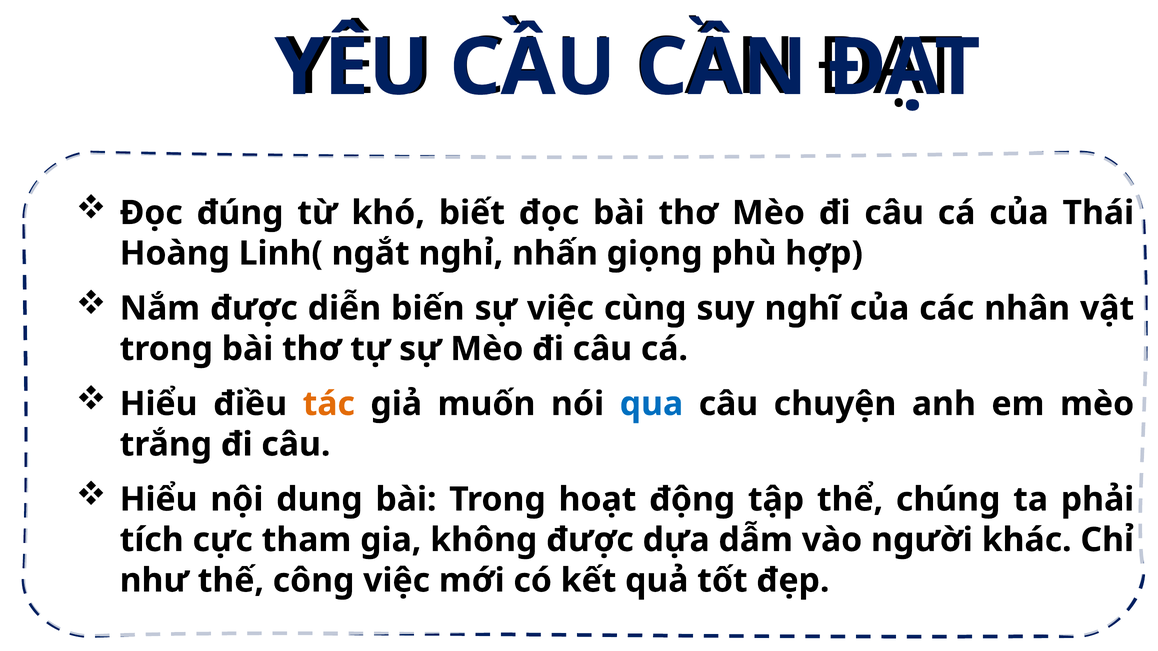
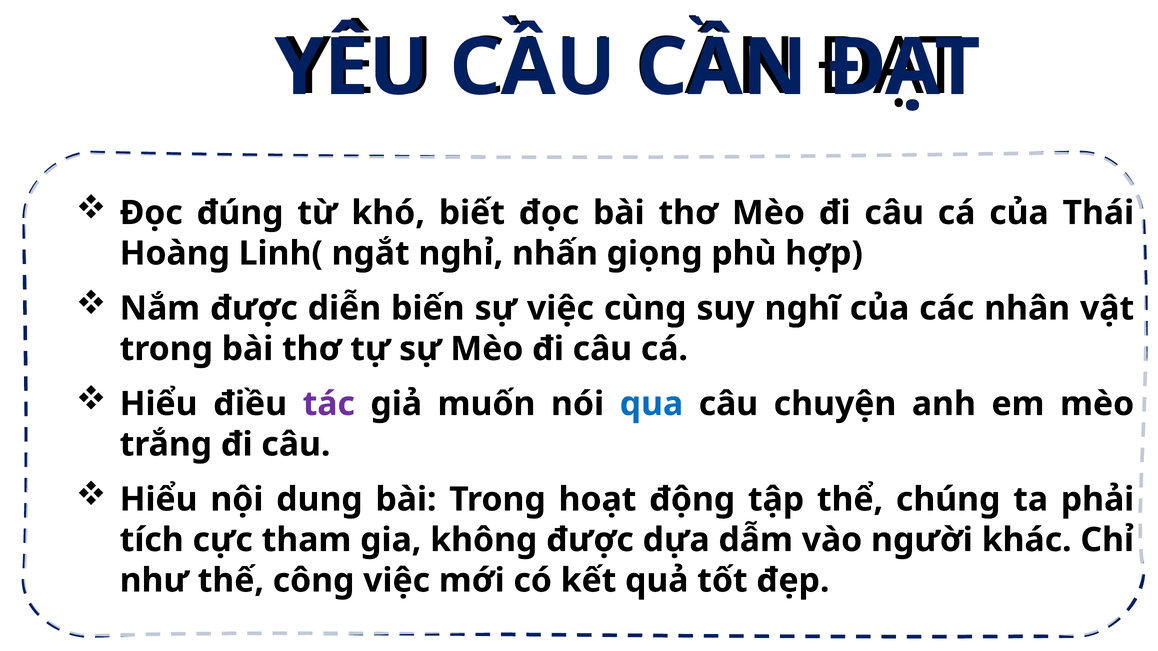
tác colour: orange -> purple (329, 404)
